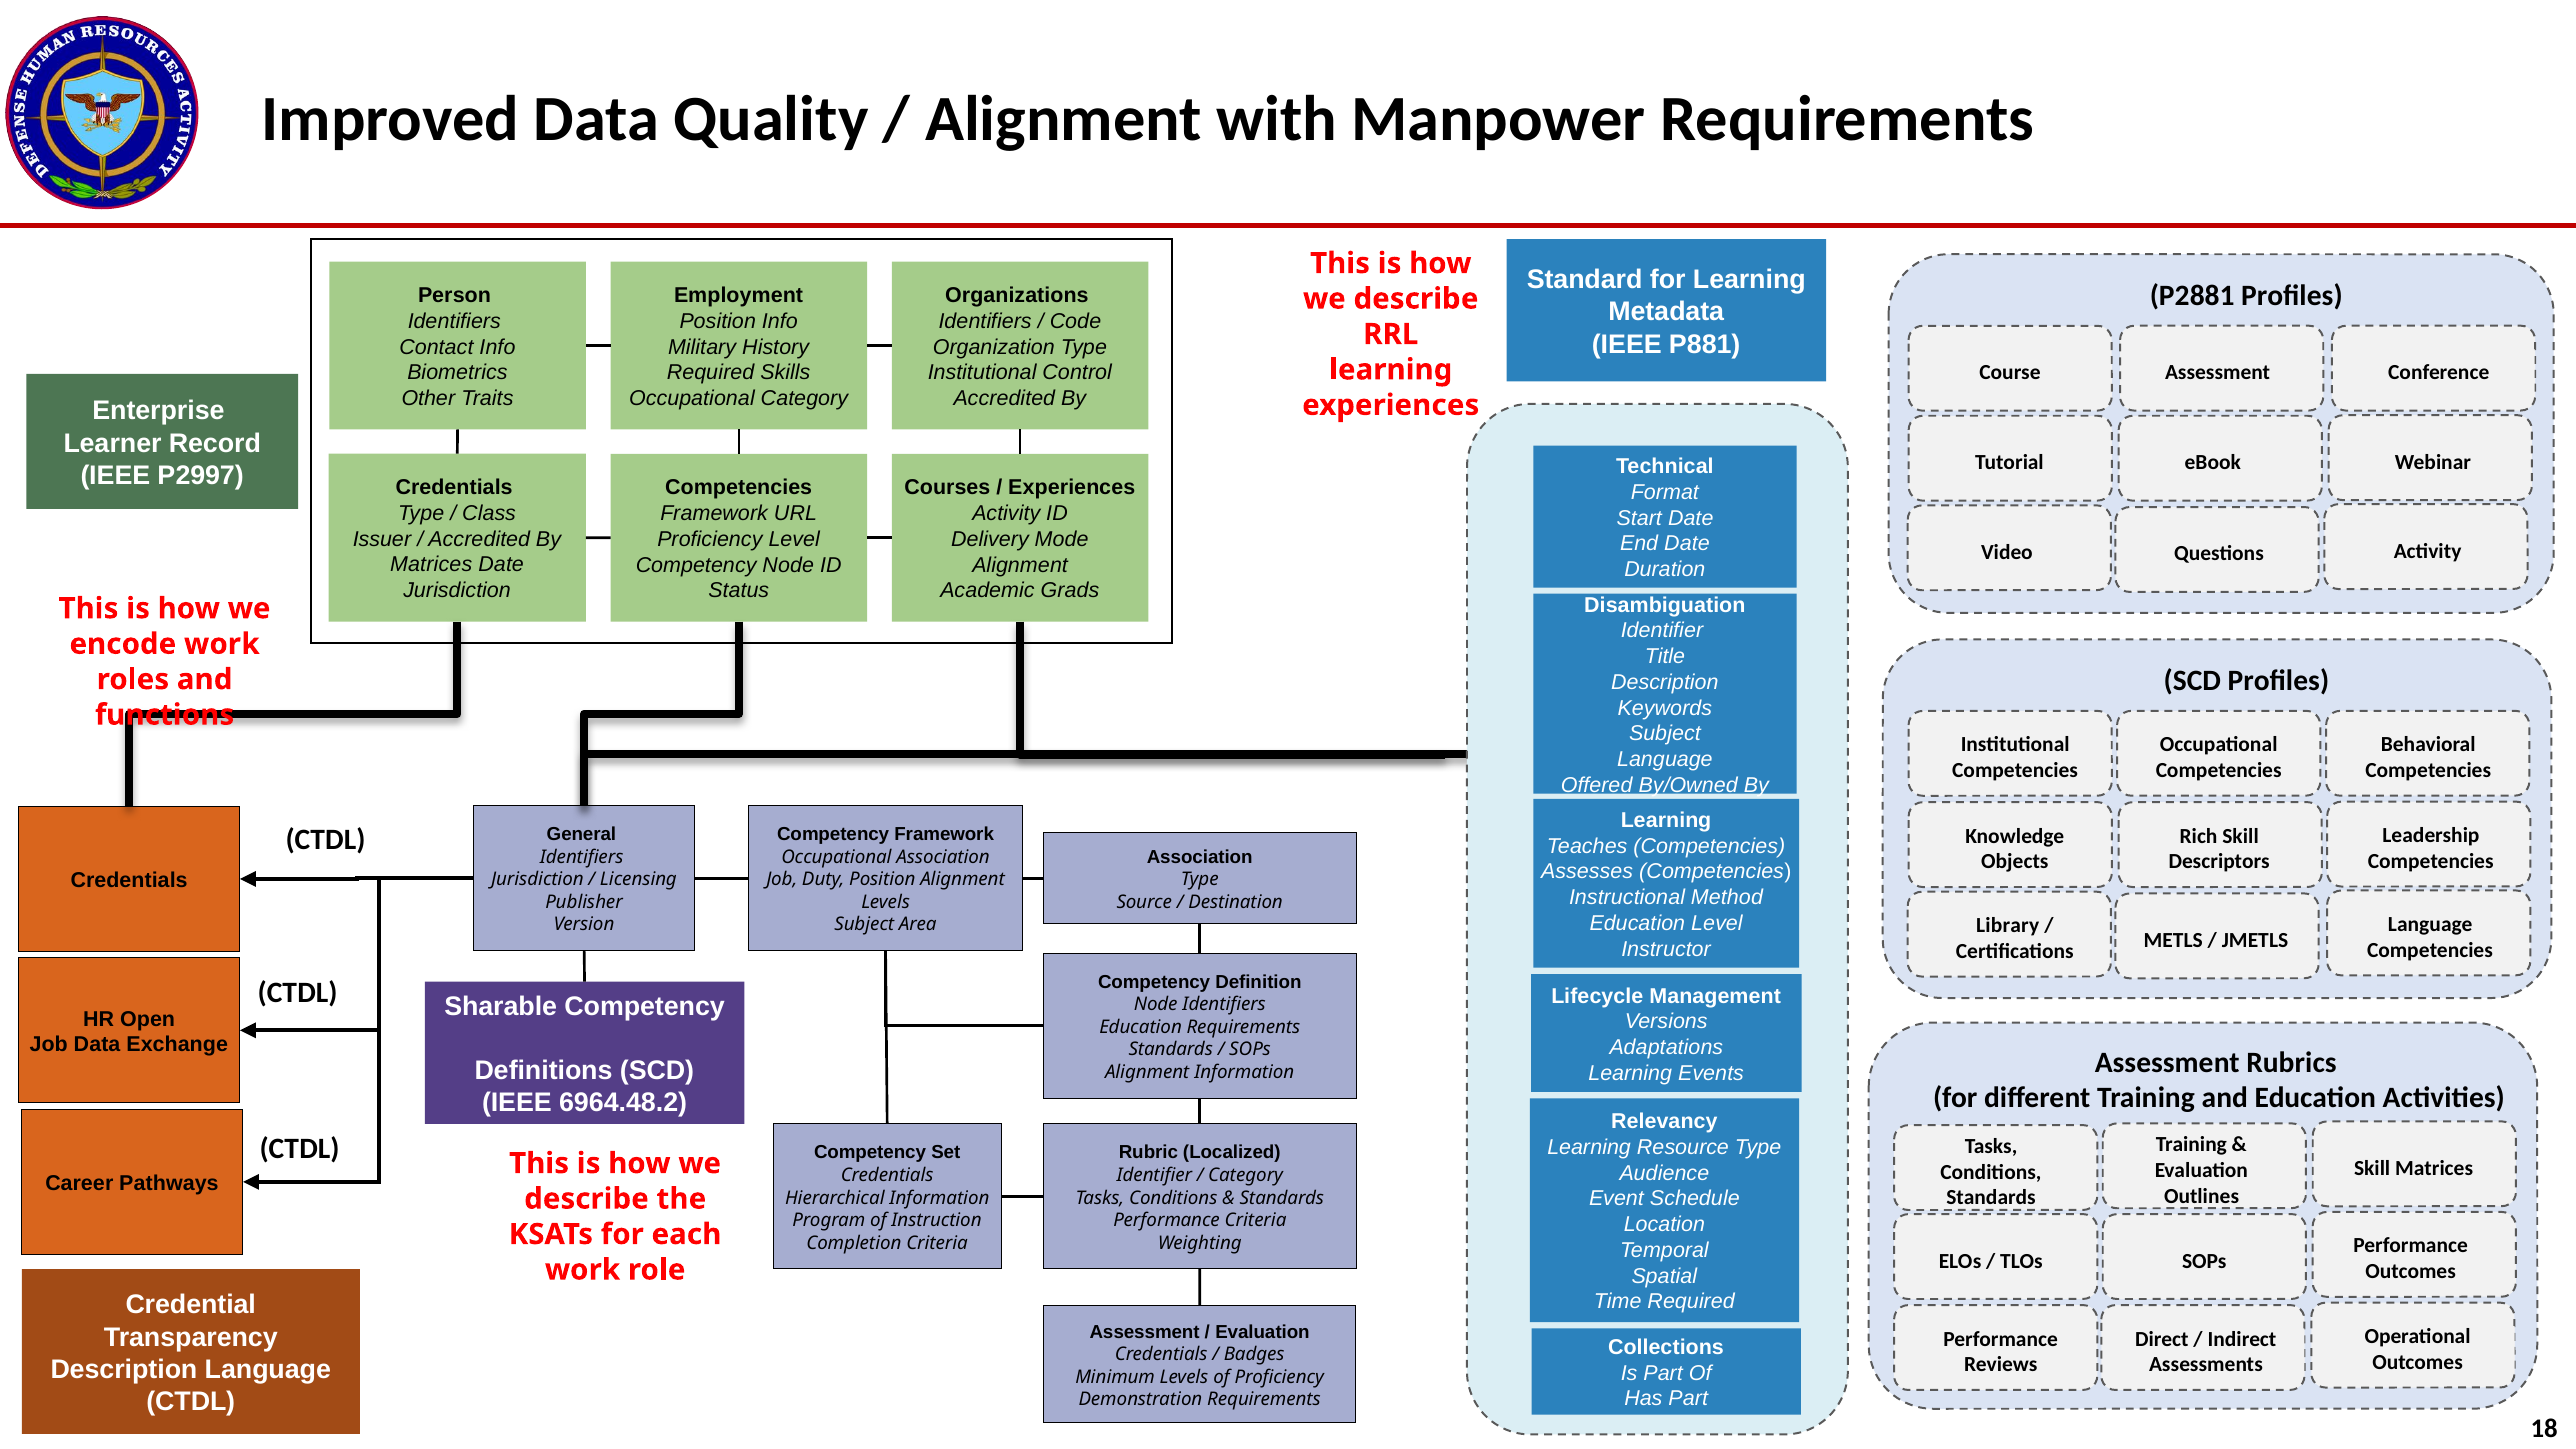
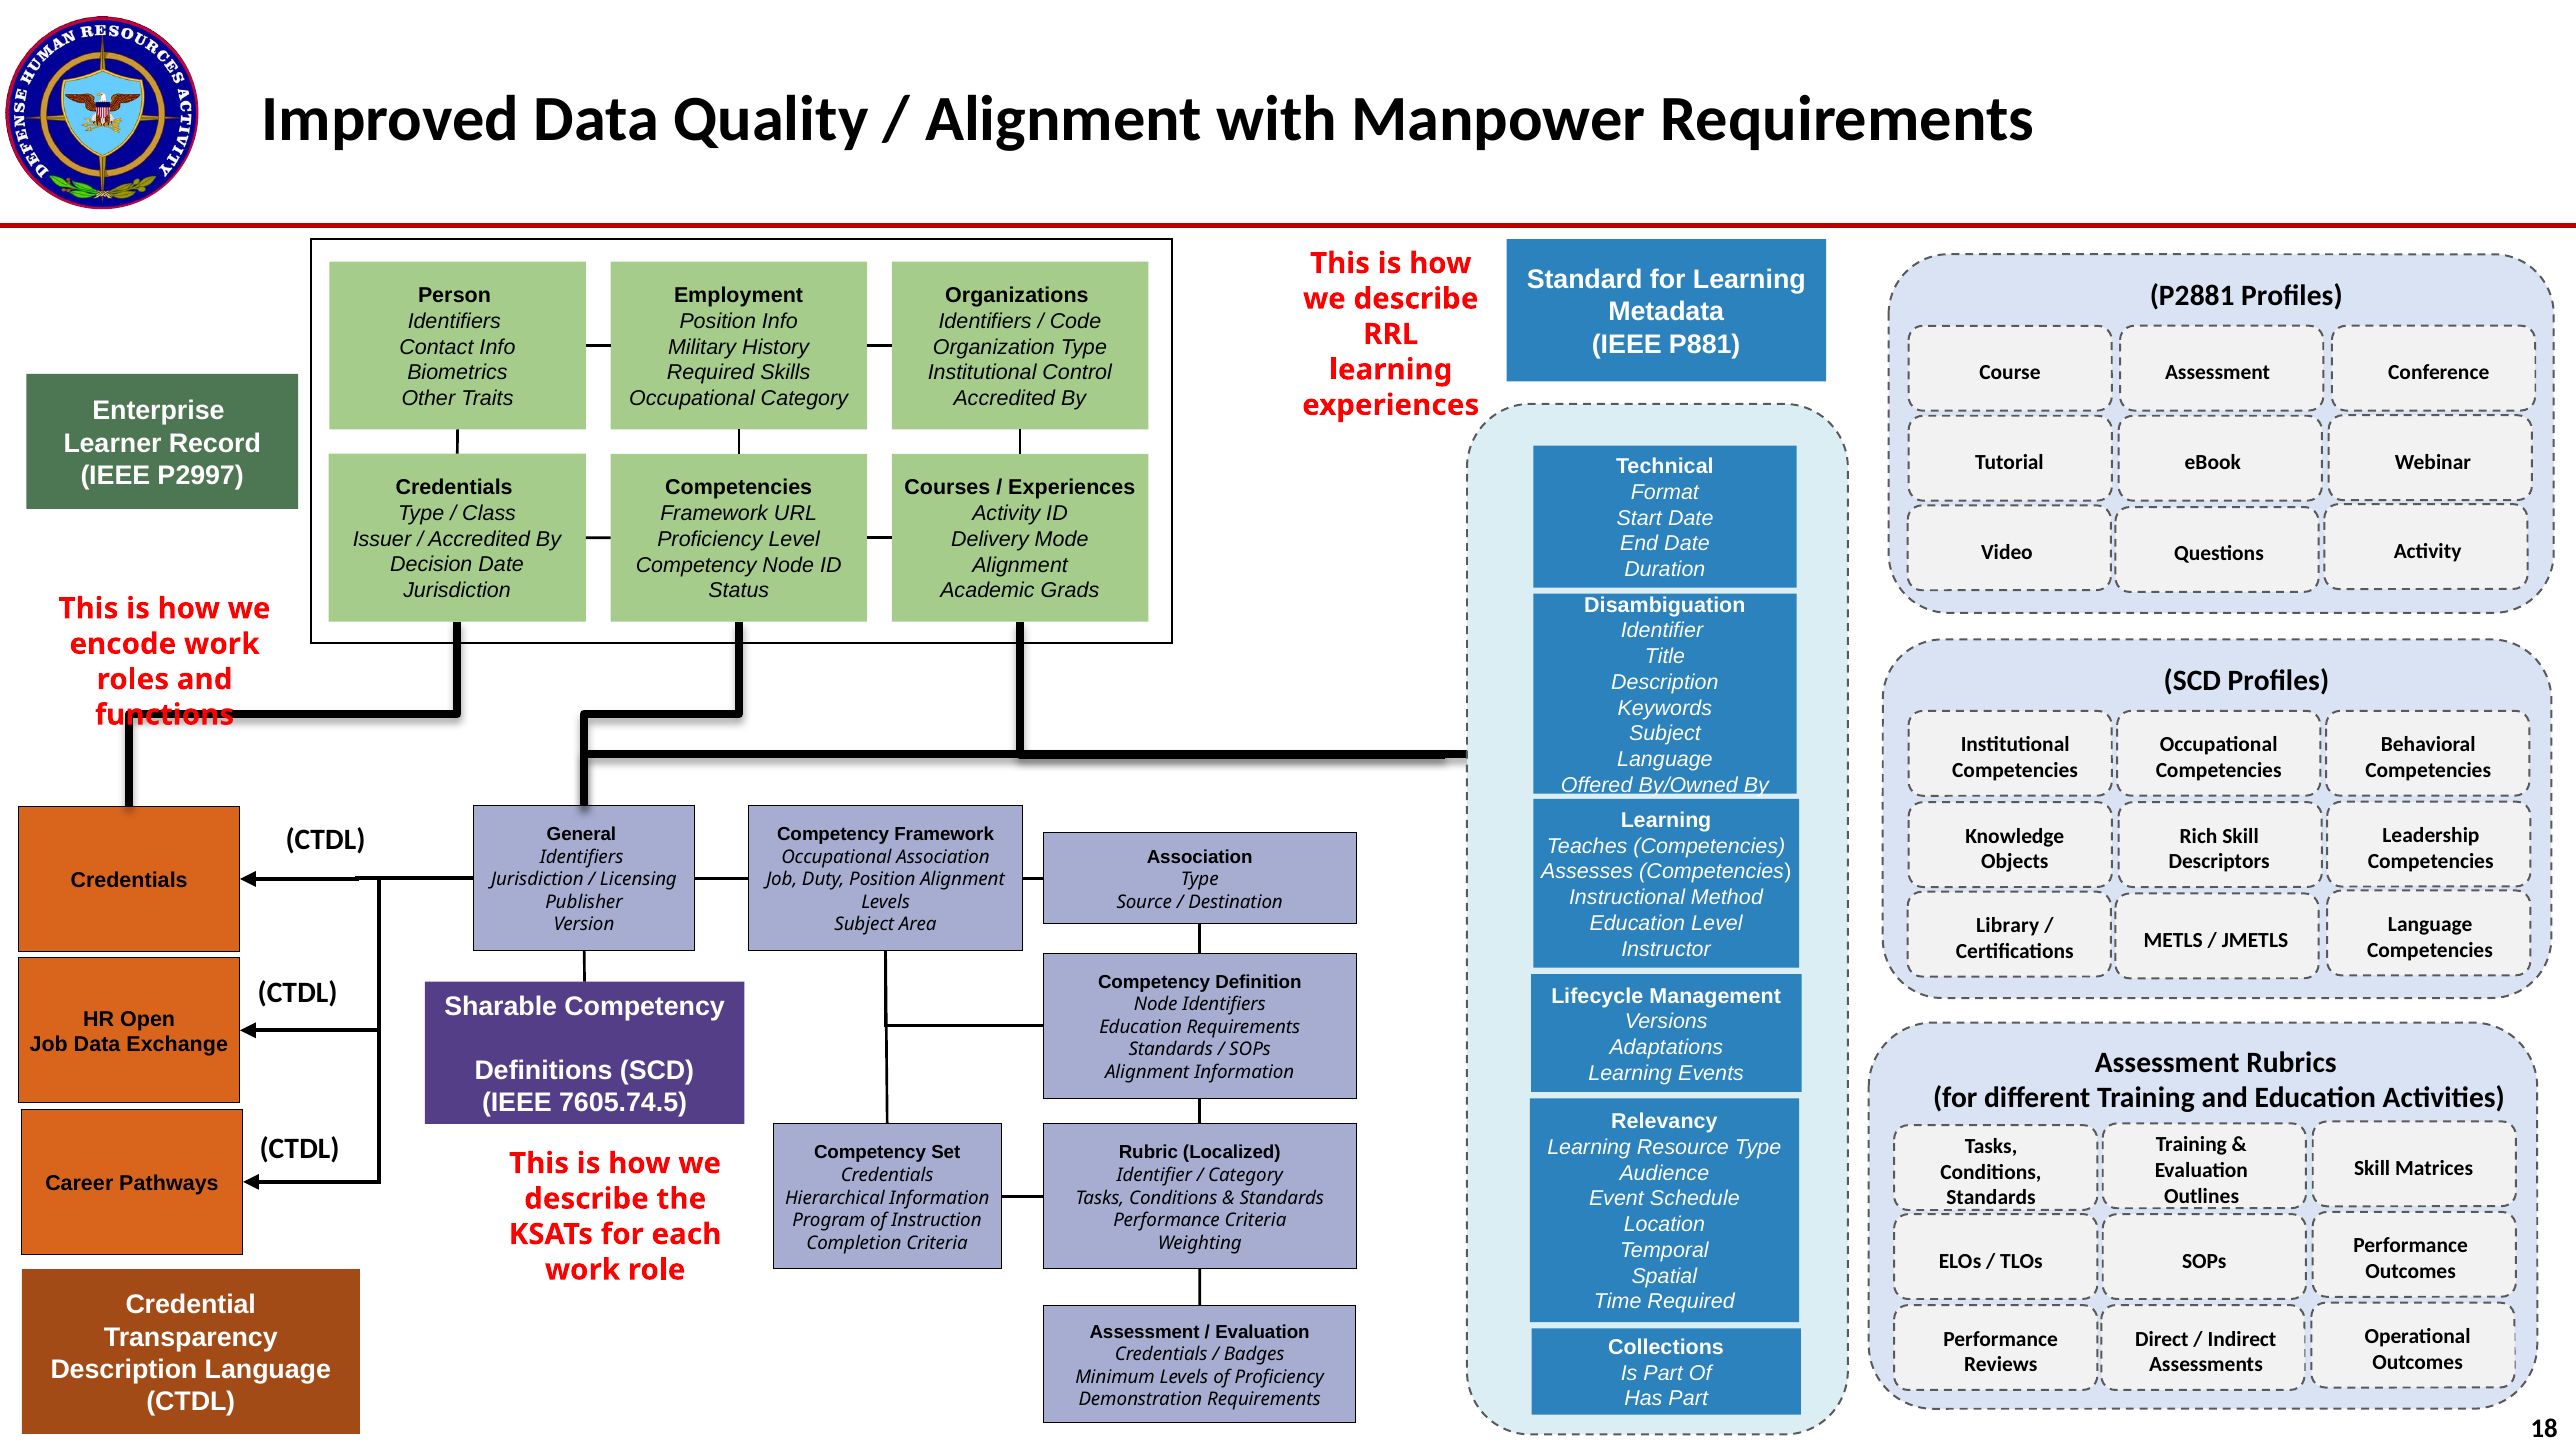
Matrices: Matrices -> Decision (431, 565)
6964.48.2: 6964.48.2 -> 7605.74.5 (623, 1103)
